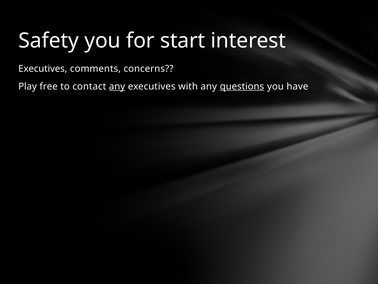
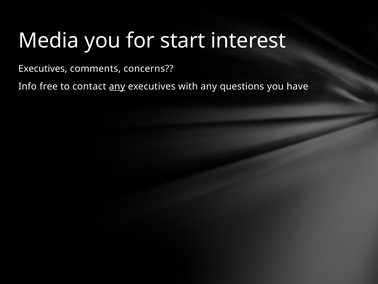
Safety: Safety -> Media (49, 41)
Play: Play -> Info (28, 86)
questions underline: present -> none (242, 86)
